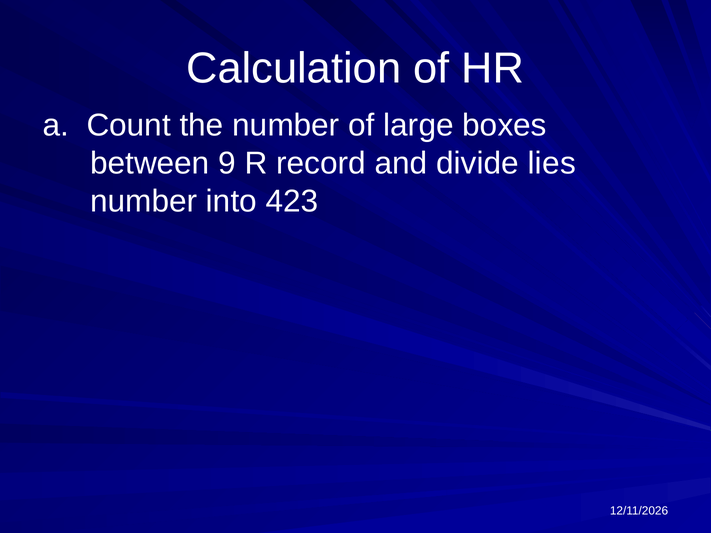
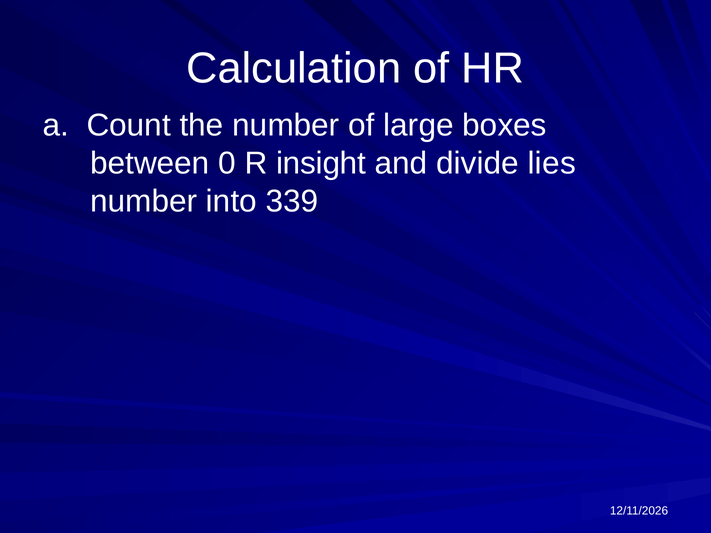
9: 9 -> 0 (227, 163)
record: record -> insight (321, 163)
423: 423 -> 339 (292, 201)
